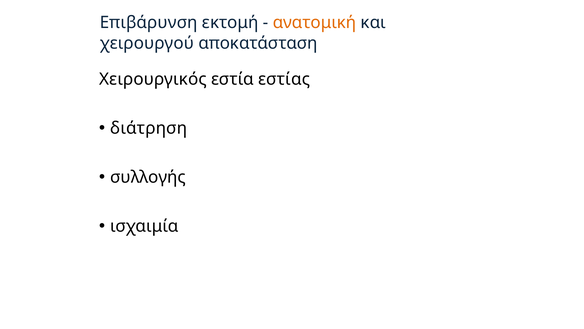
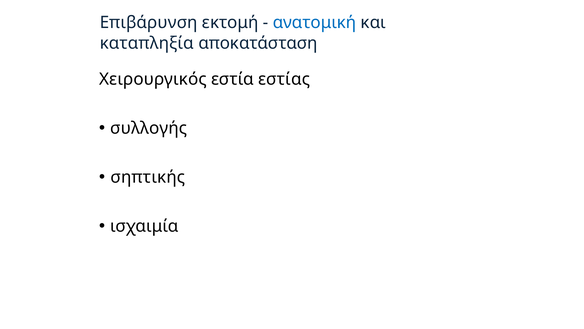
ανατομική colour: orange -> blue (314, 23)
χειρουργού: χειρουργού -> καταπληξία (147, 43)
διάτρηση: διάτρηση -> συλλογής (149, 128)
συλλογής: συλλογής -> σηπτικής (148, 177)
